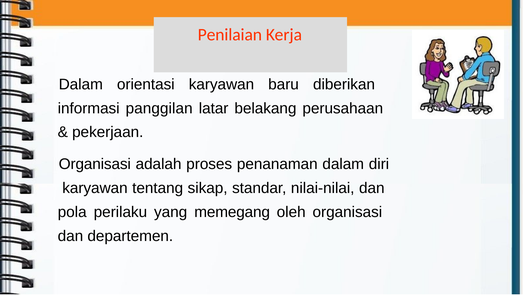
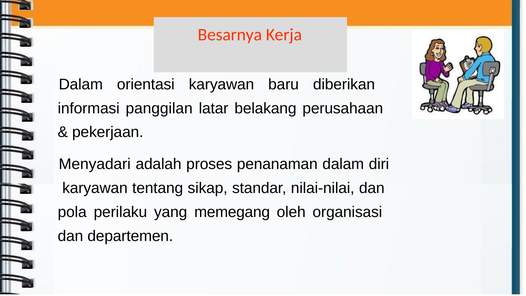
Penilaian: Penilaian -> Besarnya (230, 35)
Organisasi: Organisasi -> Menyadari (95, 164)
